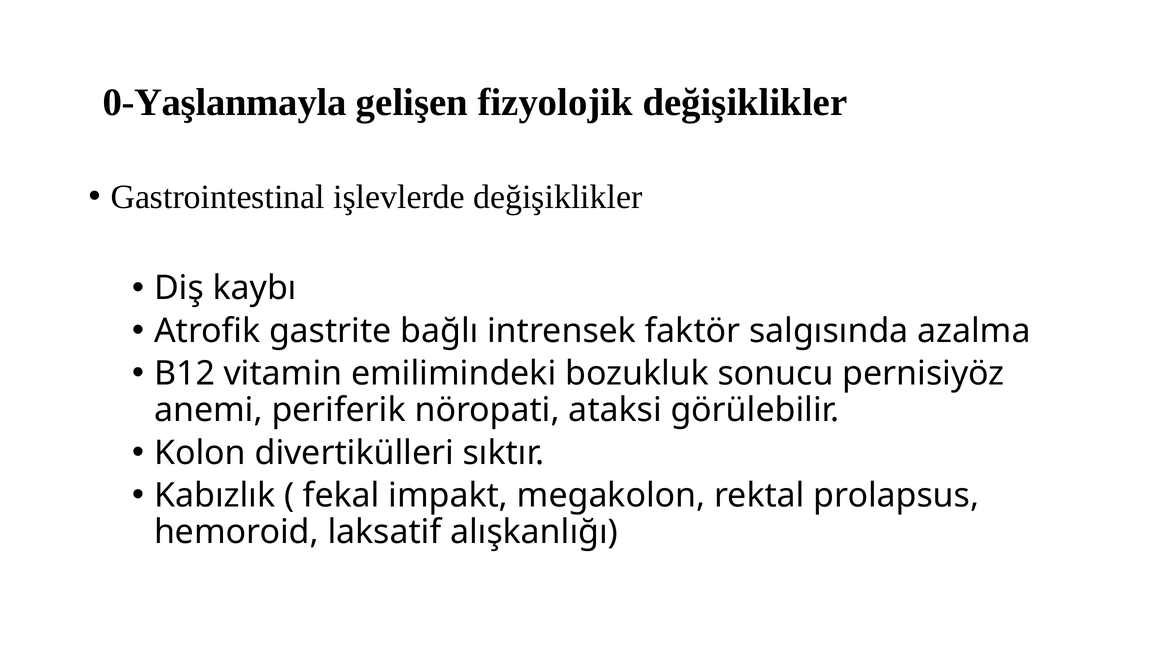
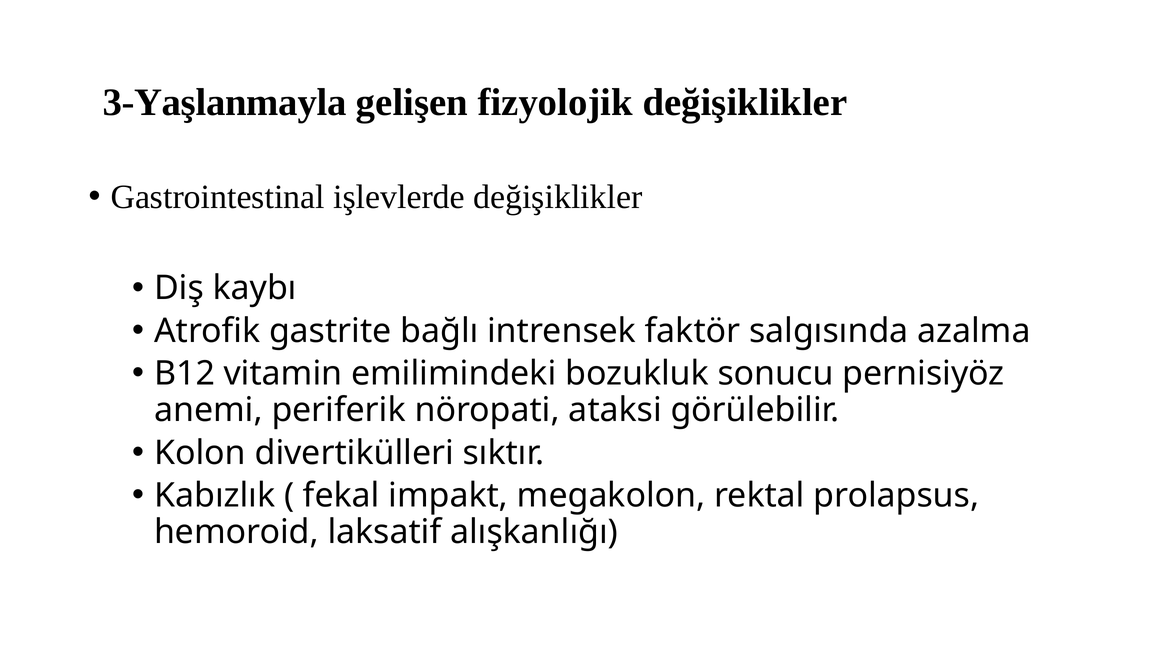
0-Yaşlanmayla: 0-Yaşlanmayla -> 3-Yaşlanmayla (225, 103)
